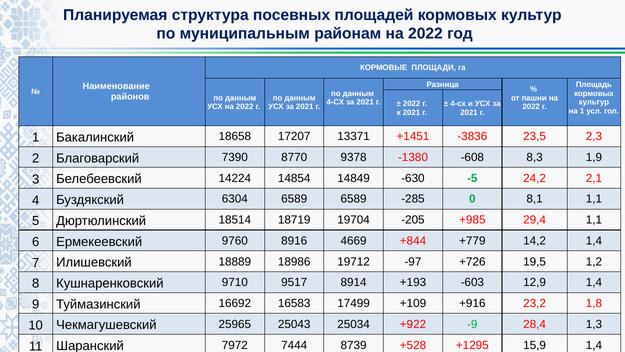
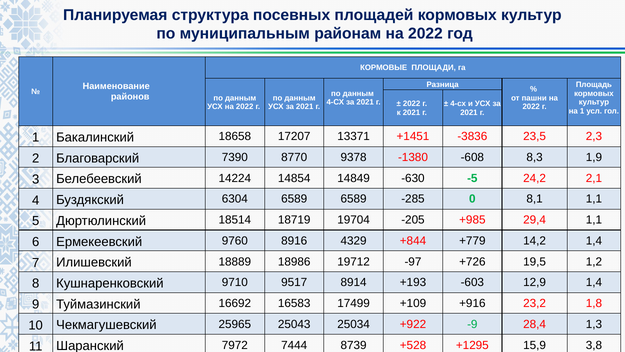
4669: 4669 -> 4329 (354, 241)
15,9 1,4: 1,4 -> 3,8 (594, 345)
